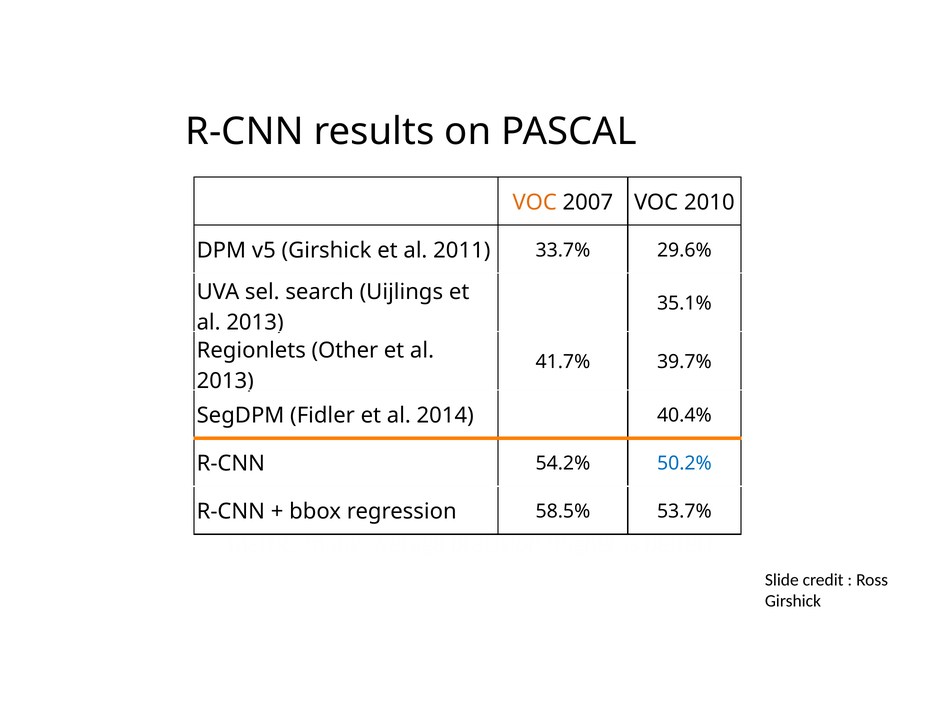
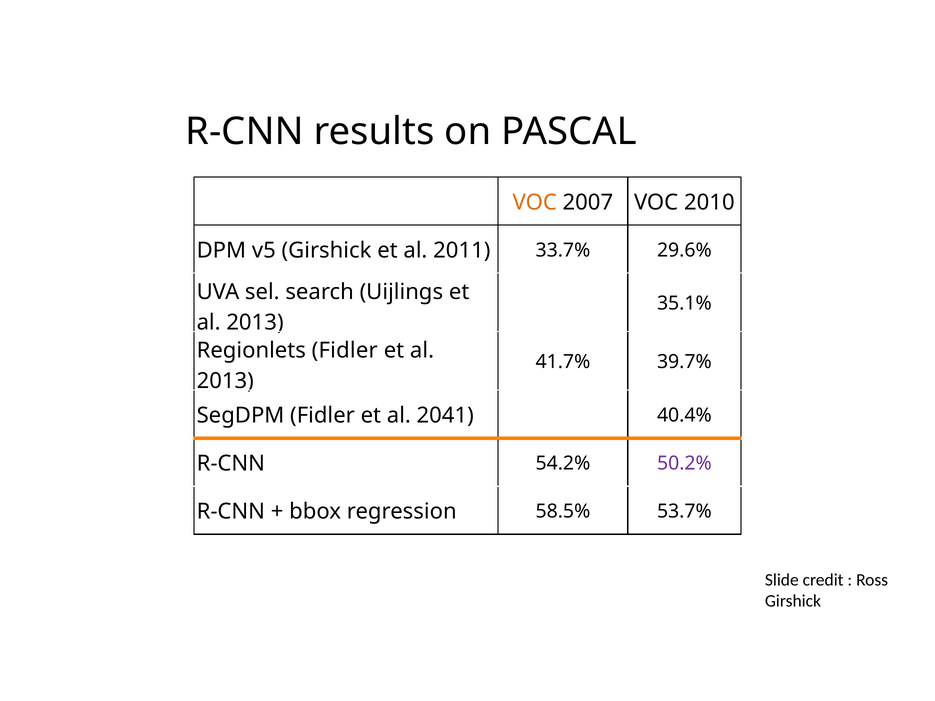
Regionlets Other: Other -> Fidler (345, 351)
2014: 2014 -> 2041 (445, 416)
50.2% colour: blue -> purple (684, 463)
